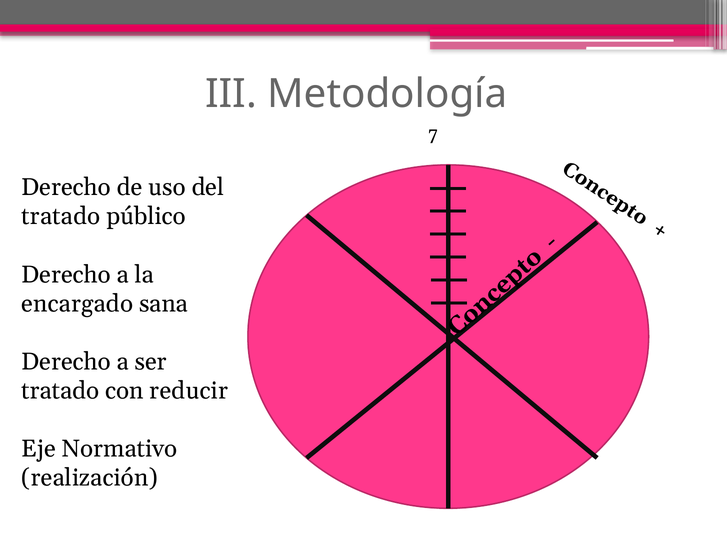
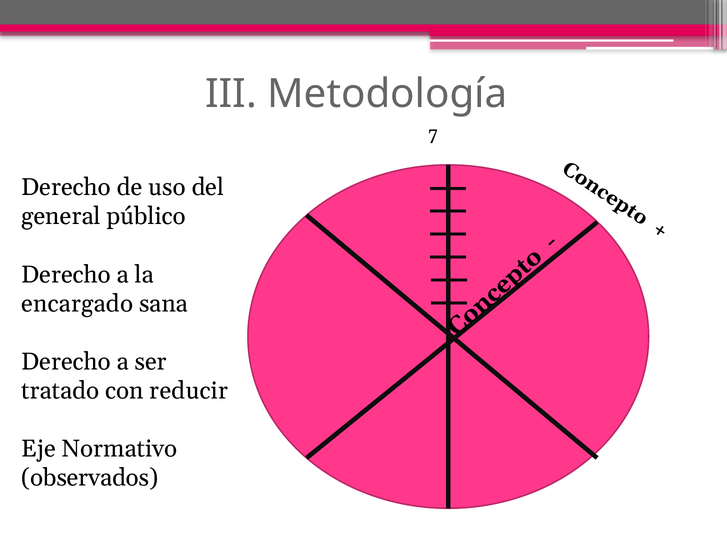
tratado: tratado -> general (61, 216)
realización: realización -> observados (90, 478)
